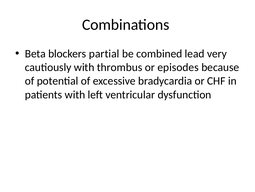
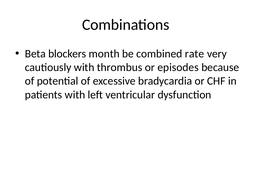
partial: partial -> month (104, 53)
lead: lead -> rate (195, 53)
